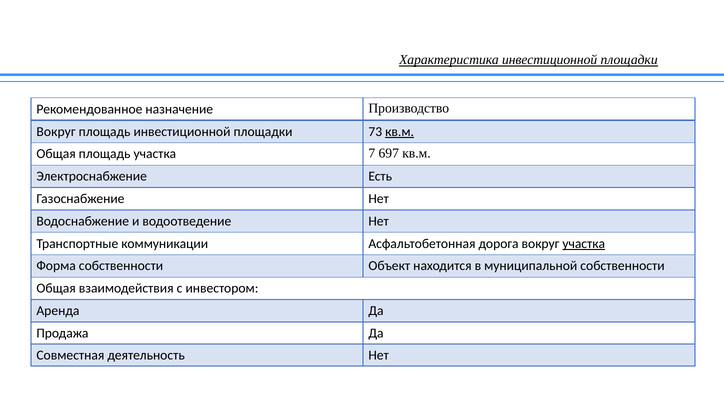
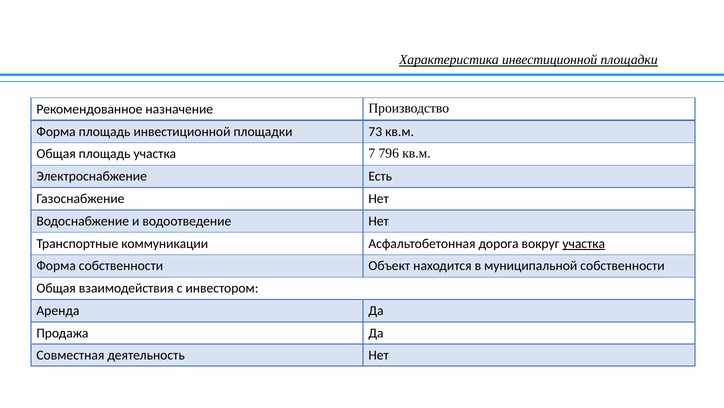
Вокруг: Вокруг -> Форма (56, 131)
кв.м underline: present -> none (400, 131)
697: 697 -> 796 (389, 153)
